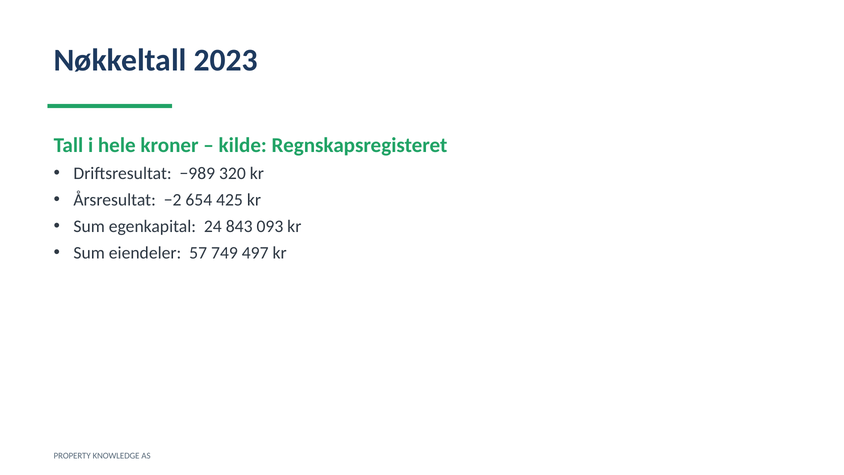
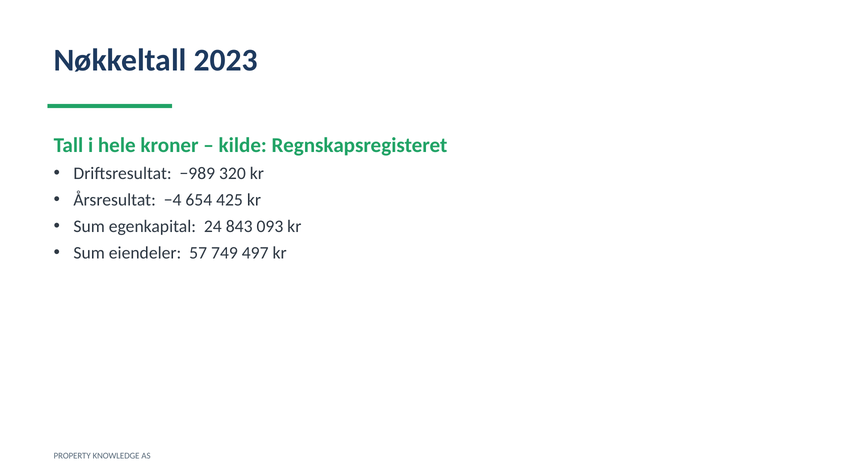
−2: −2 -> −4 (173, 200)
